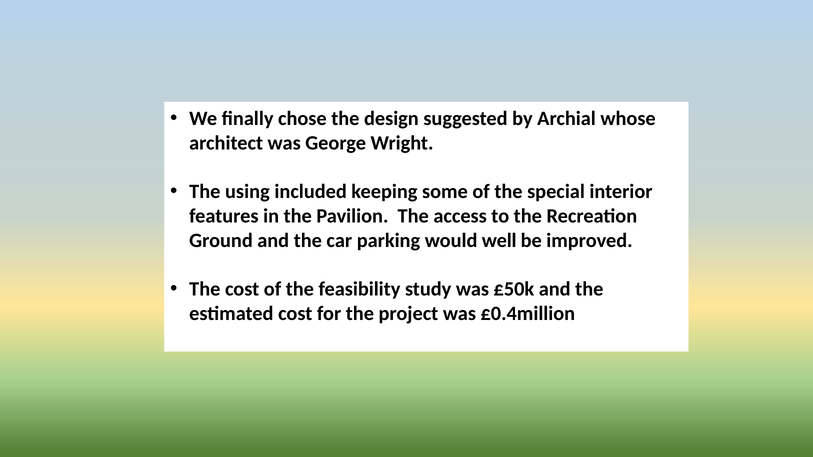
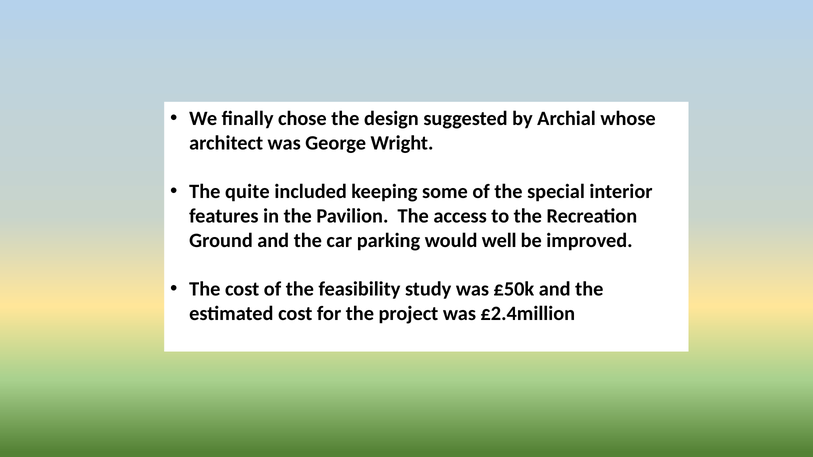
using: using -> quite (247, 192)
£0.4million: £0.4million -> £2.4million (528, 314)
